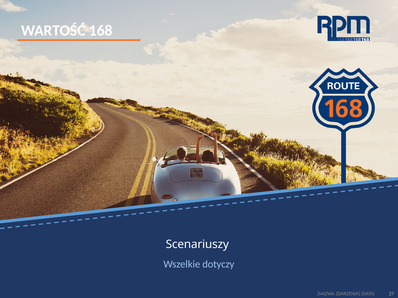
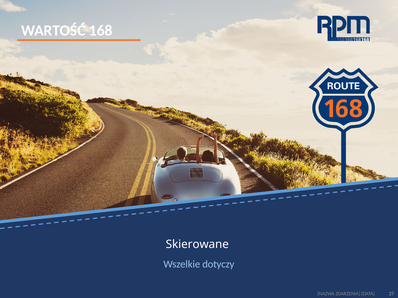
Scenariuszy: Scenariuszy -> Skierowane (197, 245)
